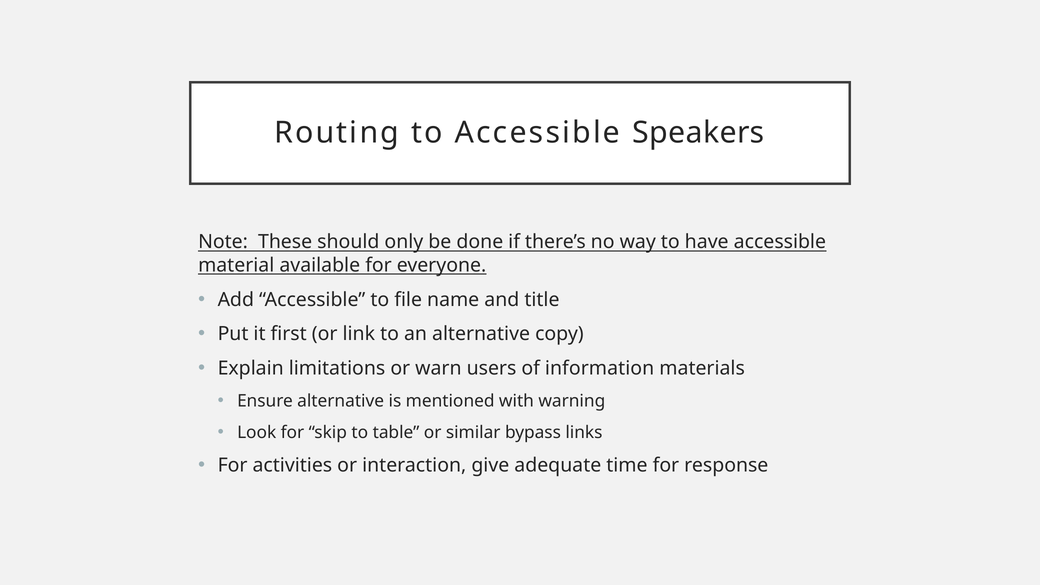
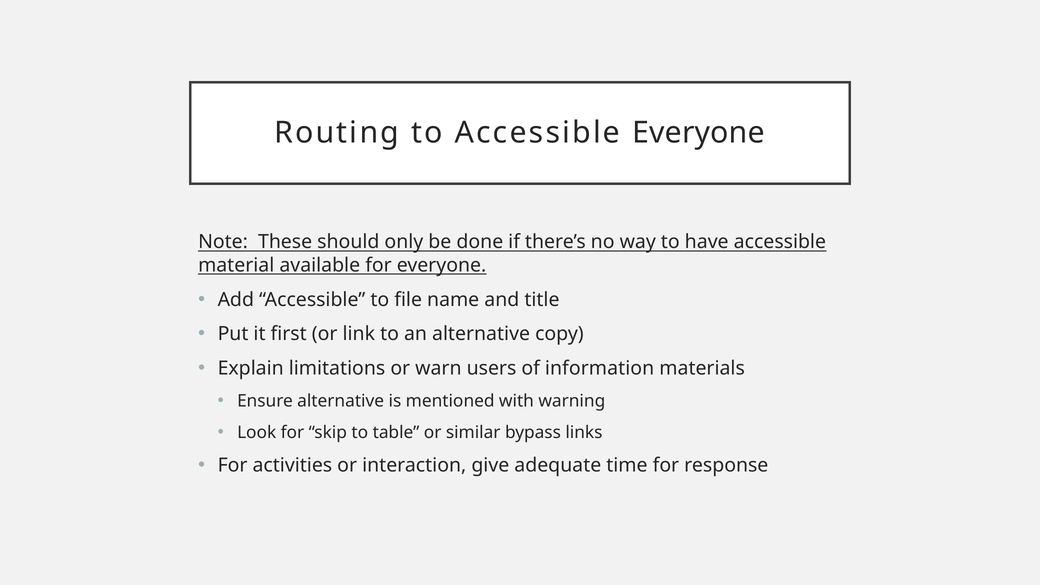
Accessible Speakers: Speakers -> Everyone (698, 133)
